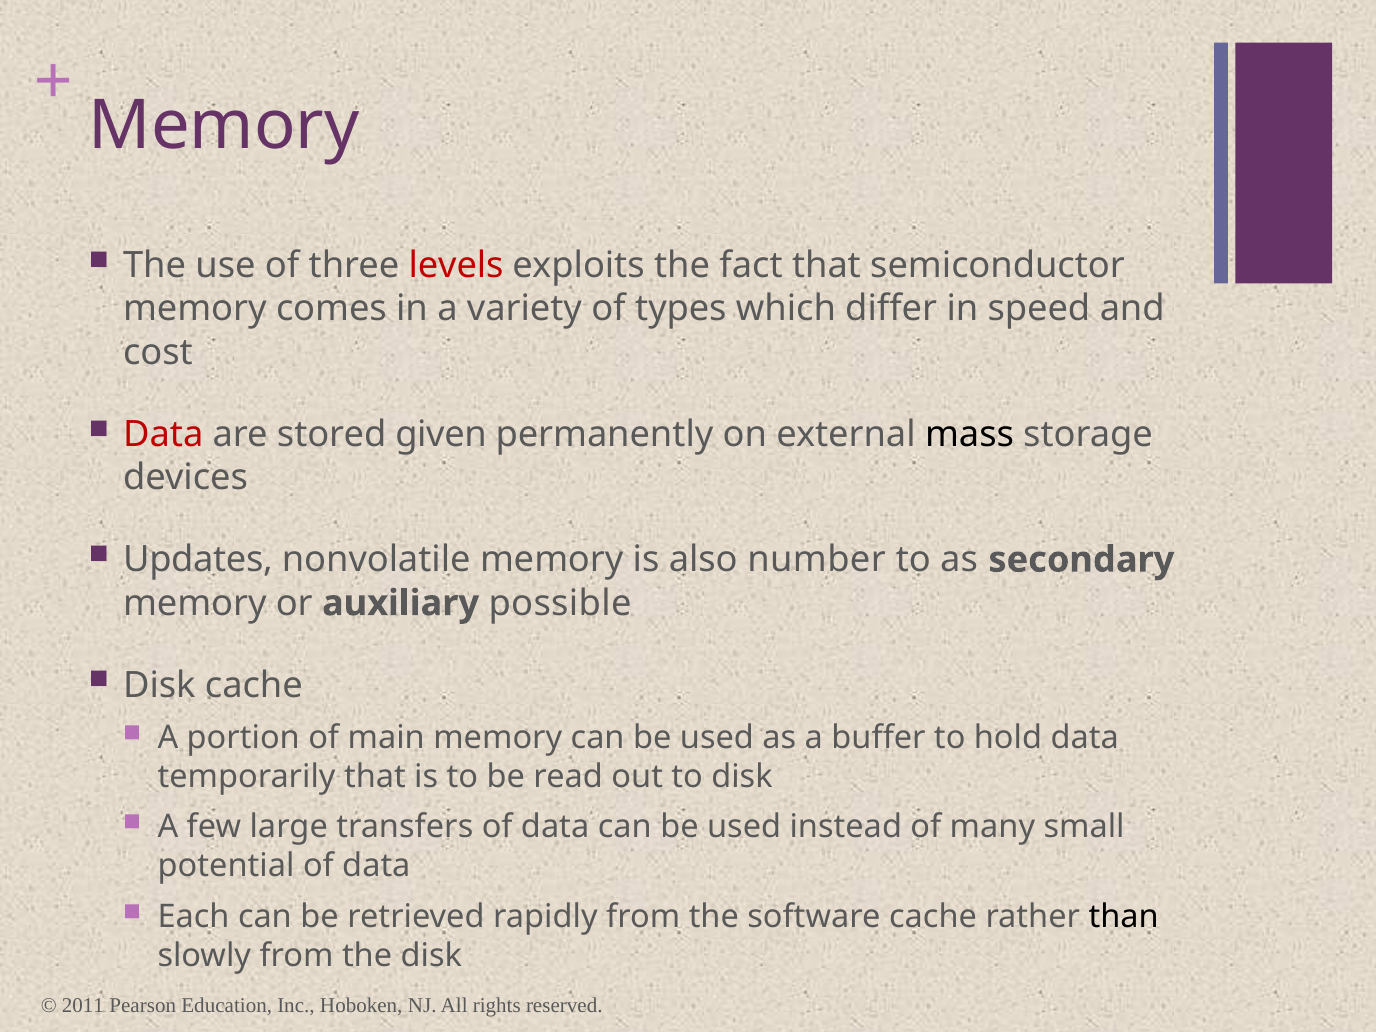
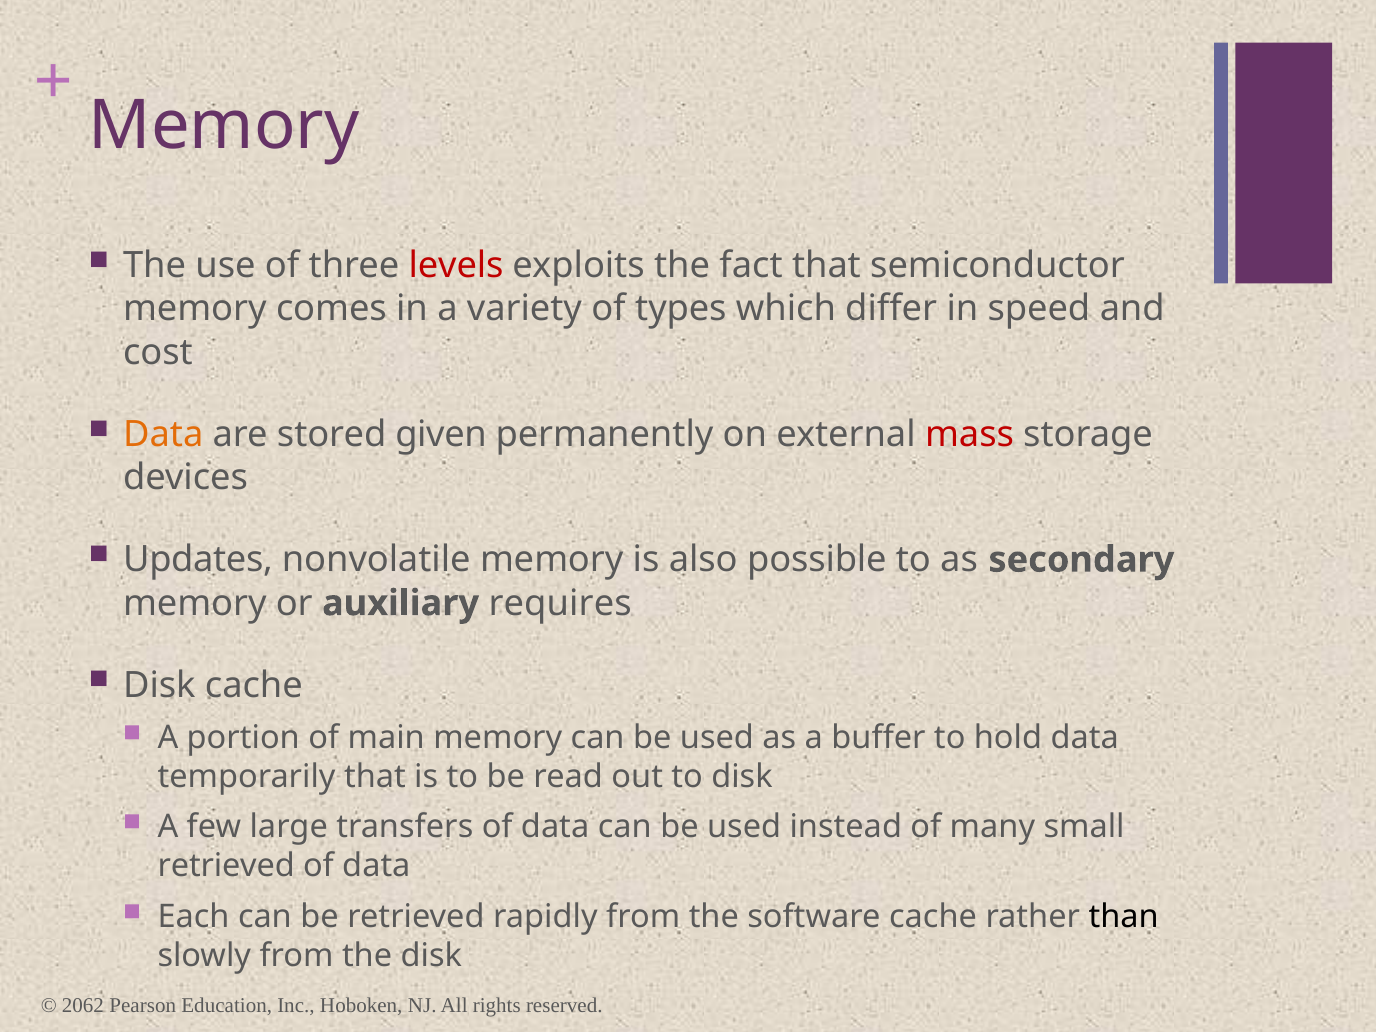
Data colour: red -> orange (163, 434)
mass colour: black -> red (970, 434)
number: number -> possible (817, 560)
possible: possible -> requires (560, 603)
potential: potential -> retrieved (226, 866)
2011: 2011 -> 2062 (83, 1006)
